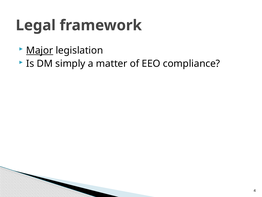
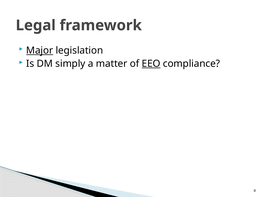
EEO underline: none -> present (151, 64)
